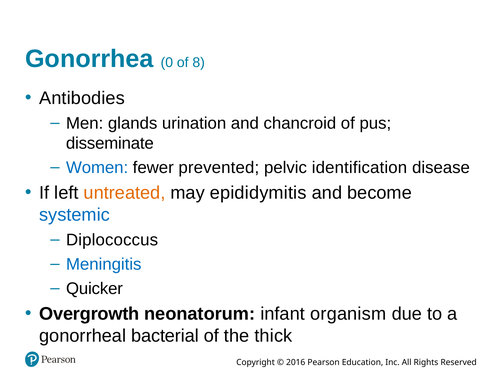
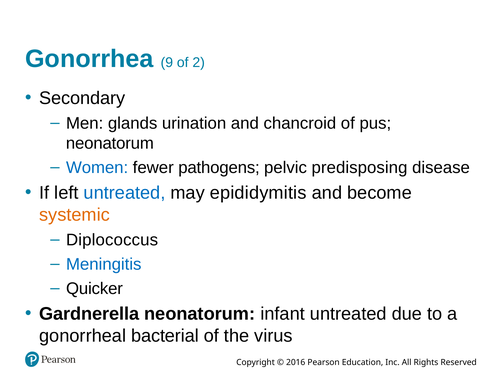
0: 0 -> 9 (167, 63)
8: 8 -> 2 (199, 63)
Antibodies: Antibodies -> Secondary (82, 98)
disseminate: disseminate -> neonatorum (110, 143)
prevented: prevented -> pathogens (219, 167)
identification: identification -> predisposing (360, 167)
untreated colour: orange -> blue (125, 193)
systemic colour: blue -> orange (75, 214)
Overgrowth: Overgrowth -> Gardnerella (89, 313)
infant organism: organism -> untreated (348, 313)
thick: thick -> virus (273, 335)
